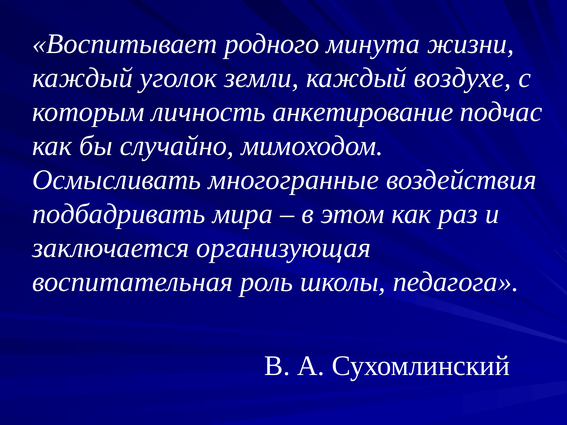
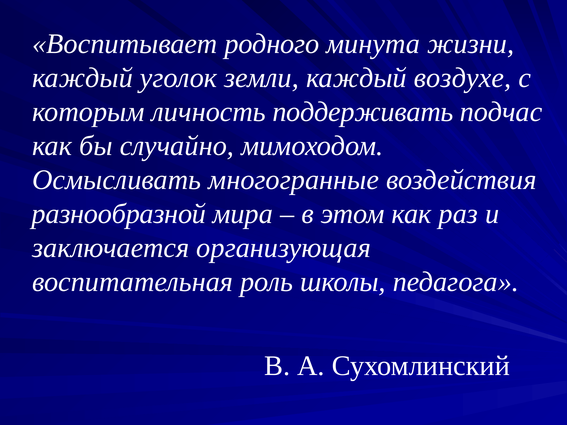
анкетирование: анкетирование -> поддерживать (363, 112)
подбадривать: подбадривать -> разнообразной (119, 214)
